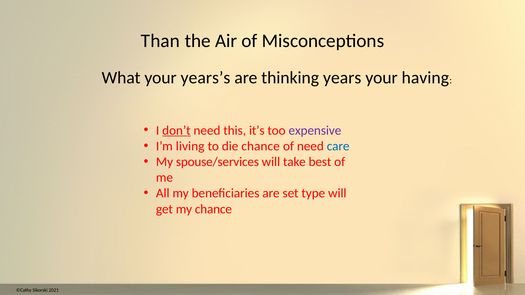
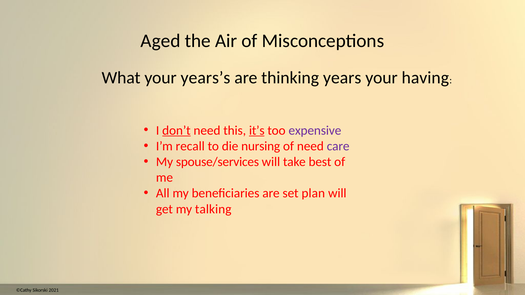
Than: Than -> Aged (161, 41)
it’s underline: none -> present (257, 131)
living: living -> recall (190, 146)
die chance: chance -> nursing (261, 146)
care colour: blue -> purple (338, 146)
type: type -> plan (313, 194)
my chance: chance -> talking (213, 209)
